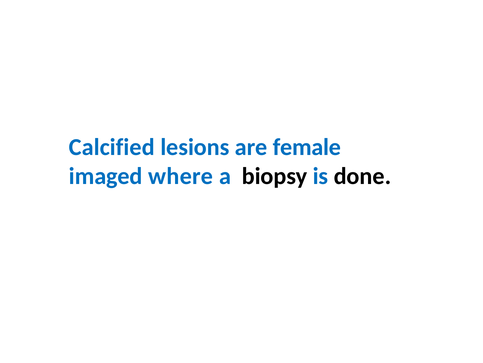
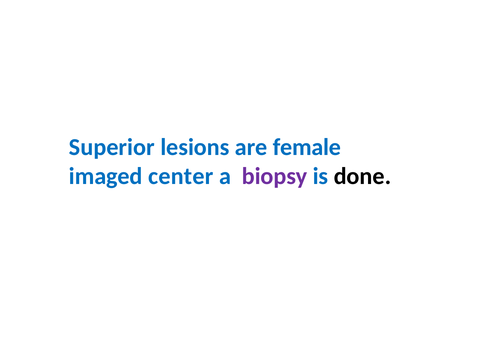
Calcified: Calcified -> Superior (112, 147)
where: where -> center (181, 176)
biopsy colour: black -> purple (275, 176)
